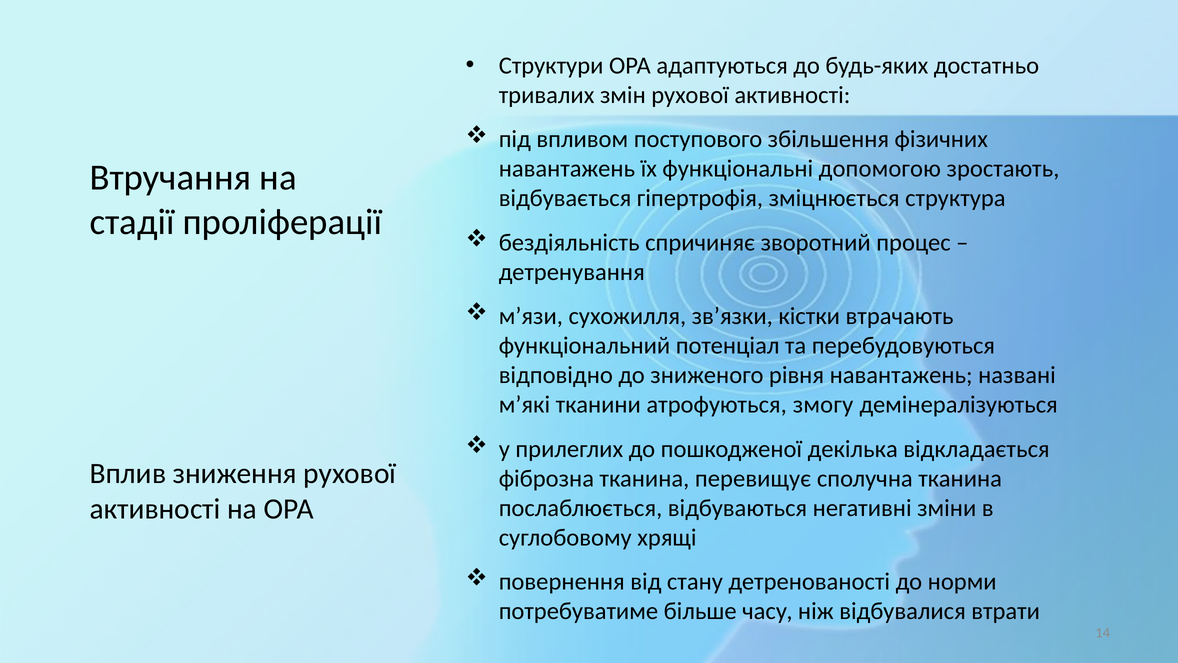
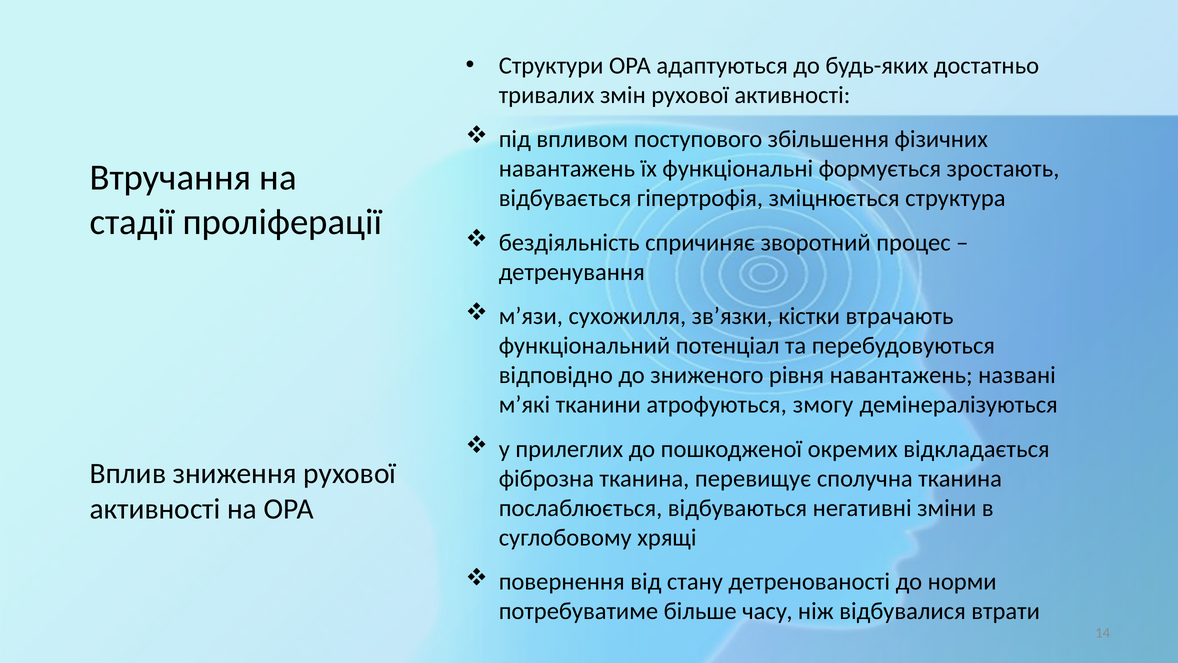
допомогою: допомогою -> формується (880, 169)
декілька: декілька -> окремих (853, 449)
